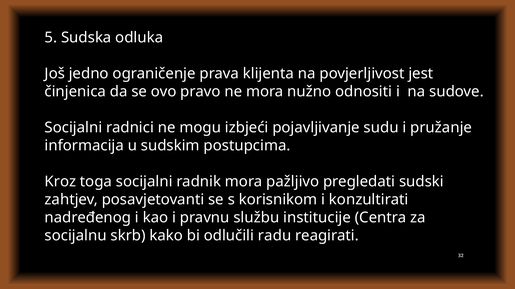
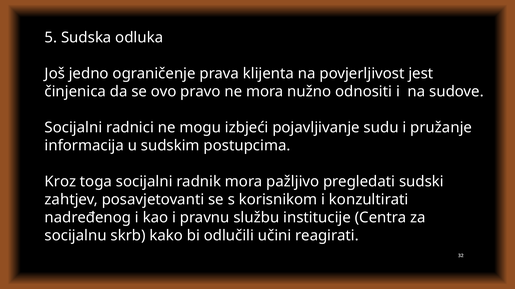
radu: radu -> učini (275, 236)
